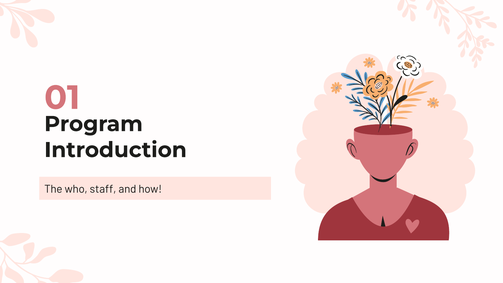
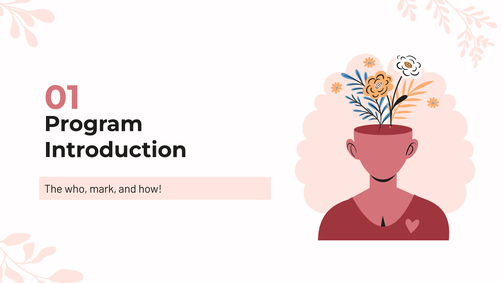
staff: staff -> mark (103, 189)
